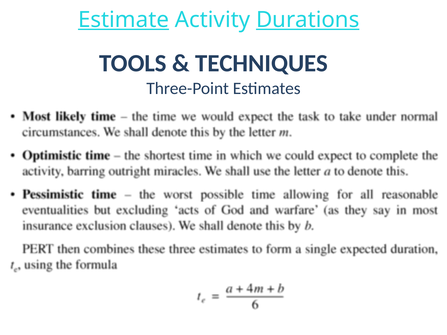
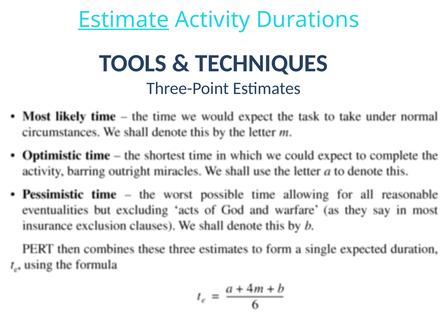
Durations underline: present -> none (308, 20)
